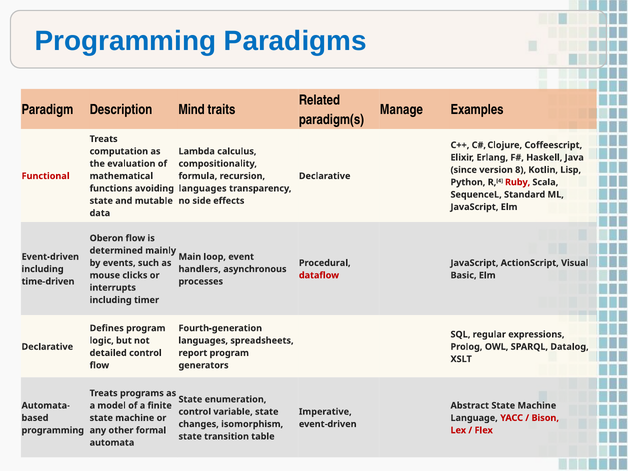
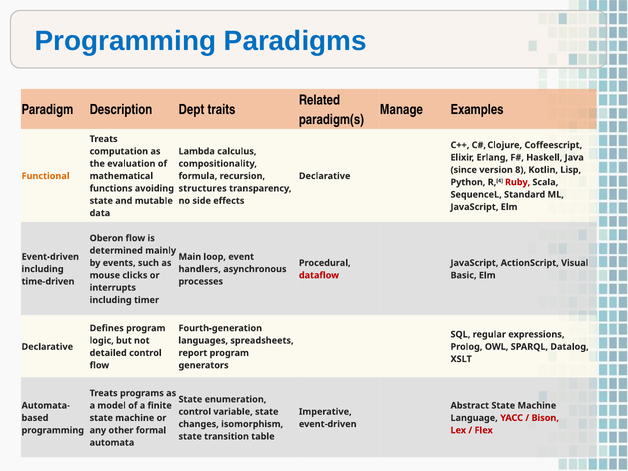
Mind: Mind -> Dept (191, 110)
Functional colour: red -> orange (46, 176)
languages: languages -> structures (203, 188)
